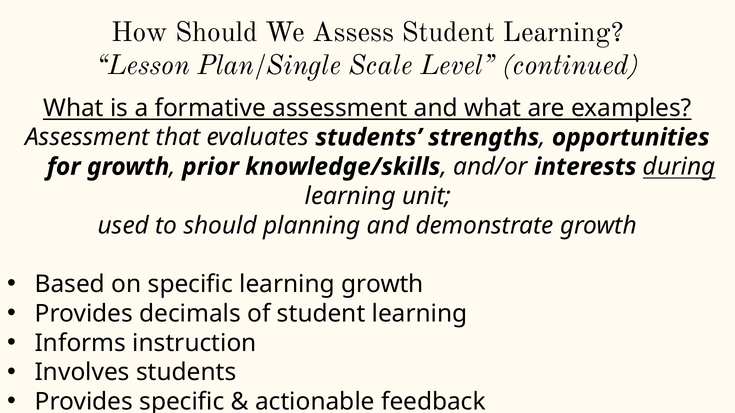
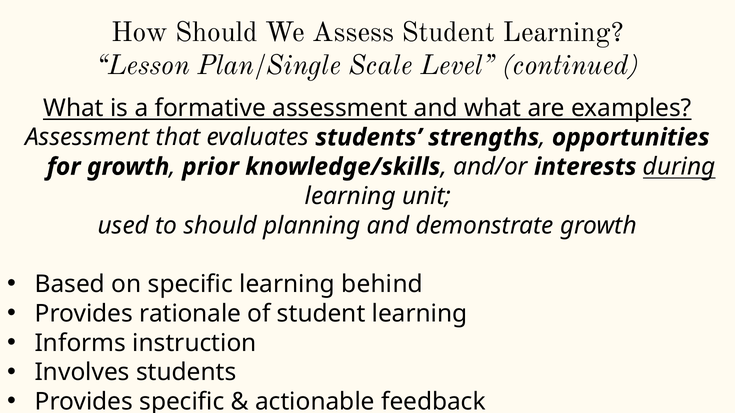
learning growth: growth -> behind (382, 285)
decimals: decimals -> rationale (190, 314)
